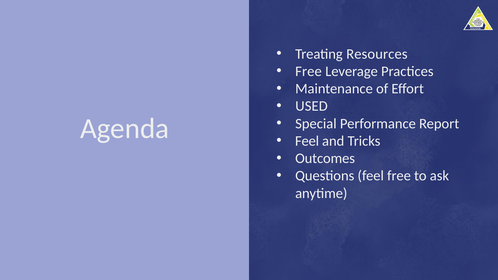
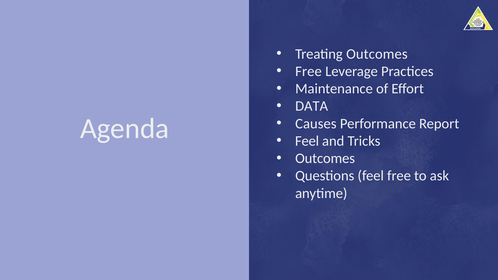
Treating Resources: Resources -> Outcomes (377, 54)
USED: USED -> DATA (312, 106)
Special: Special -> Causes (316, 124)
